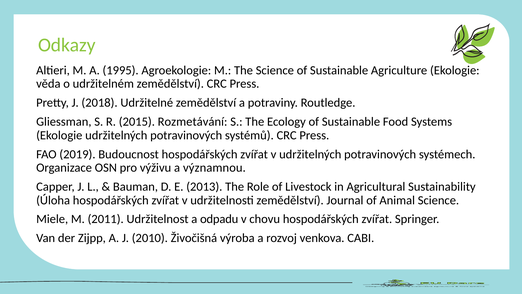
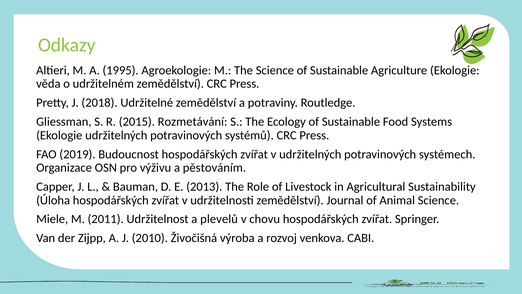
významnou: významnou -> pěstováním (214, 168)
odpadu: odpadu -> plevelů (219, 219)
